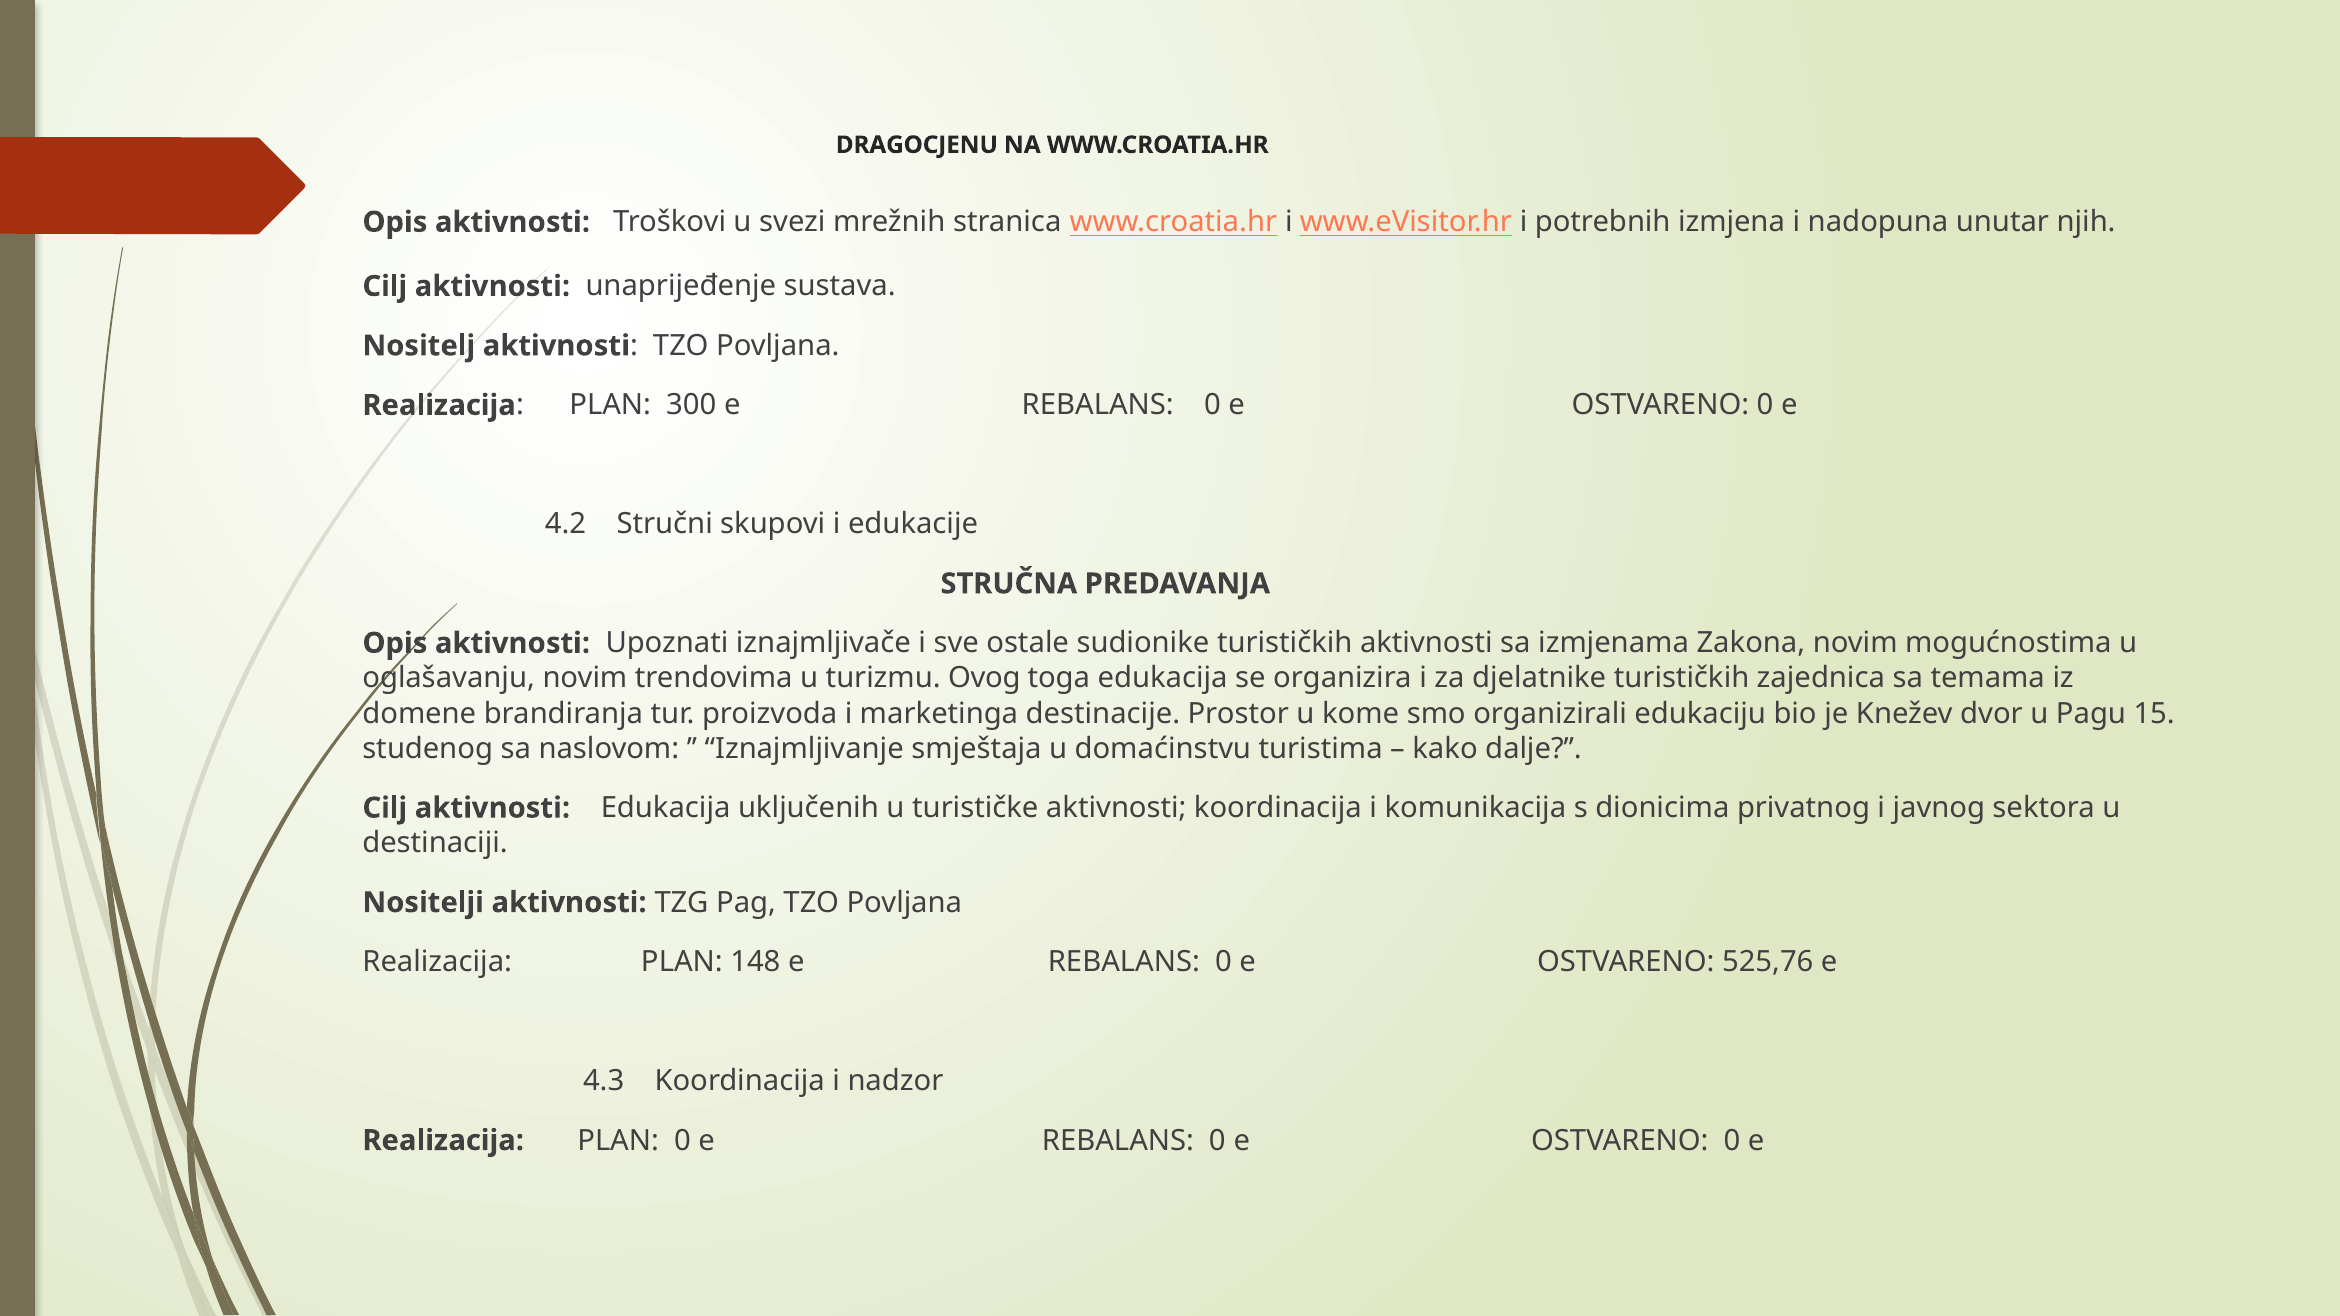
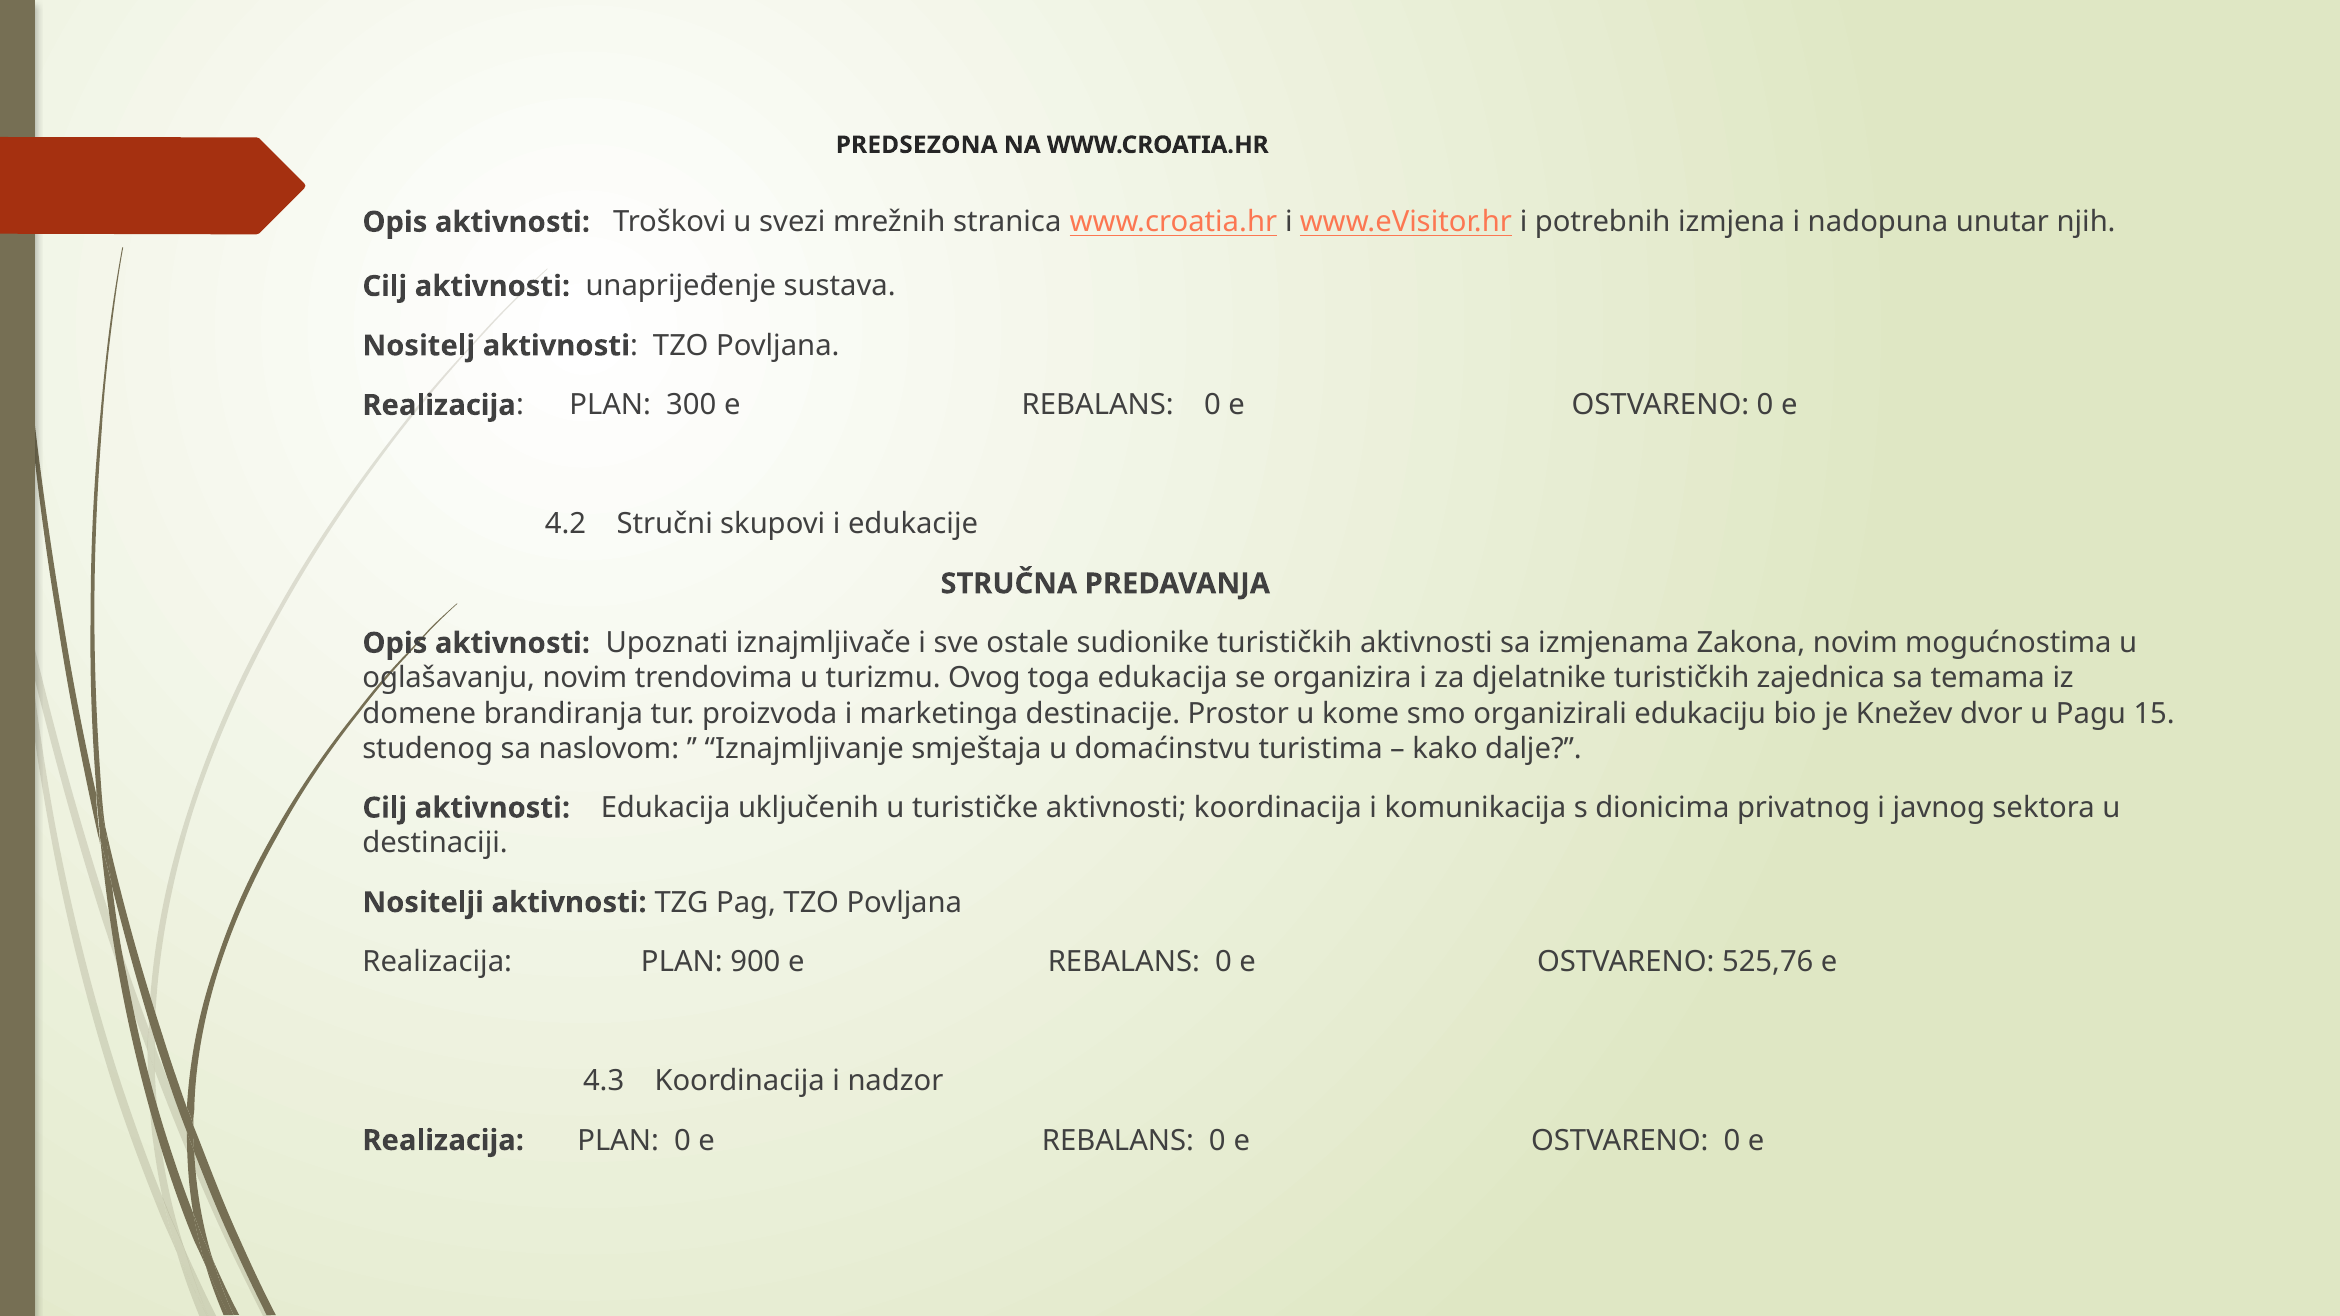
DRAGOCJENU: DRAGOCJENU -> PREDSEZONA (917, 145)
148: 148 -> 900 (755, 962)
